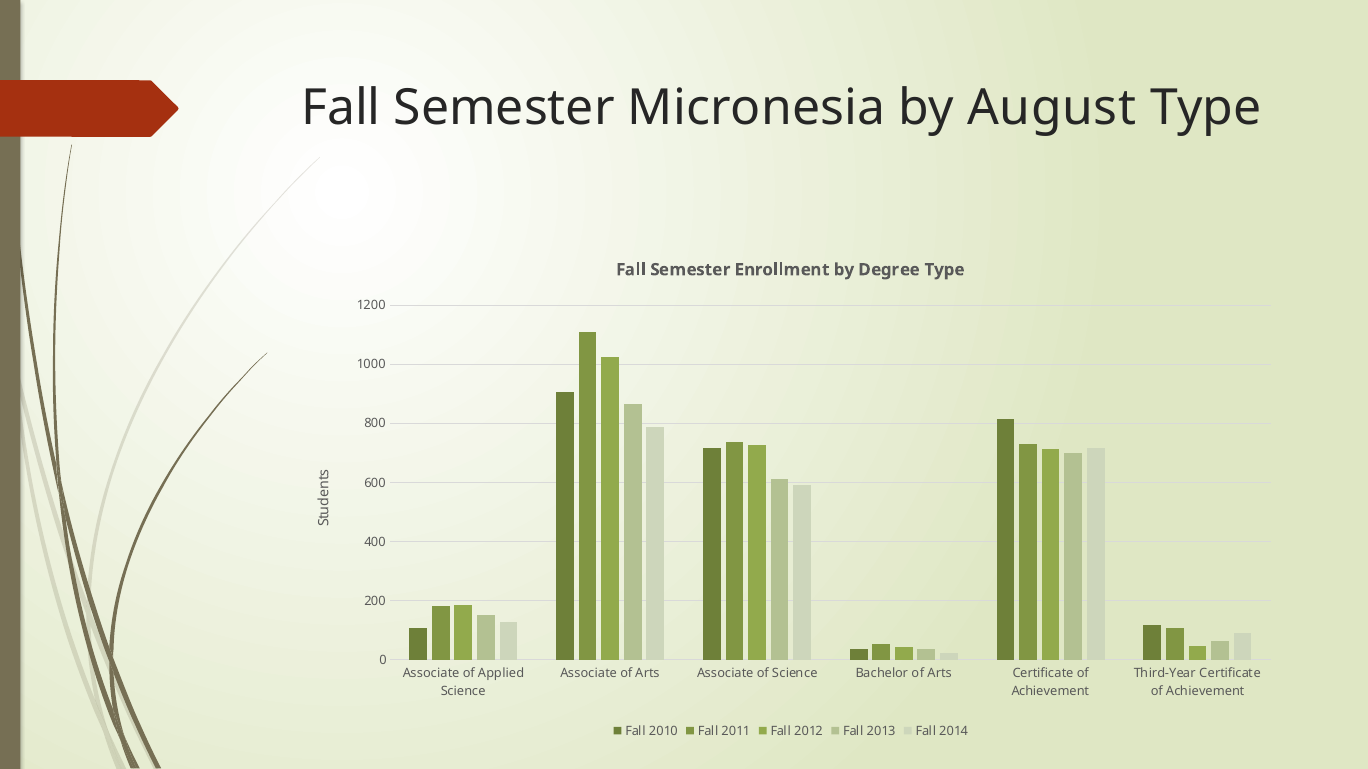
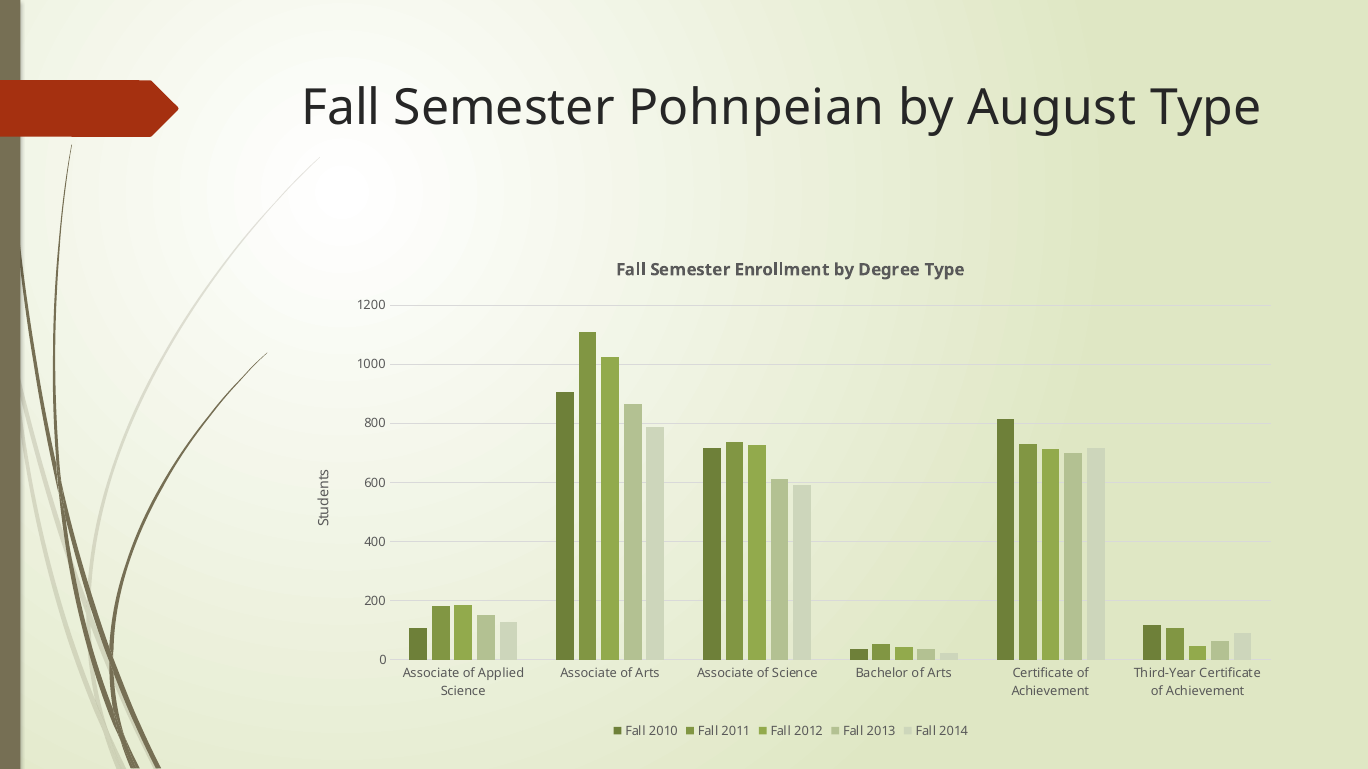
Micronesia: Micronesia -> Pohnpeian (756, 109)
